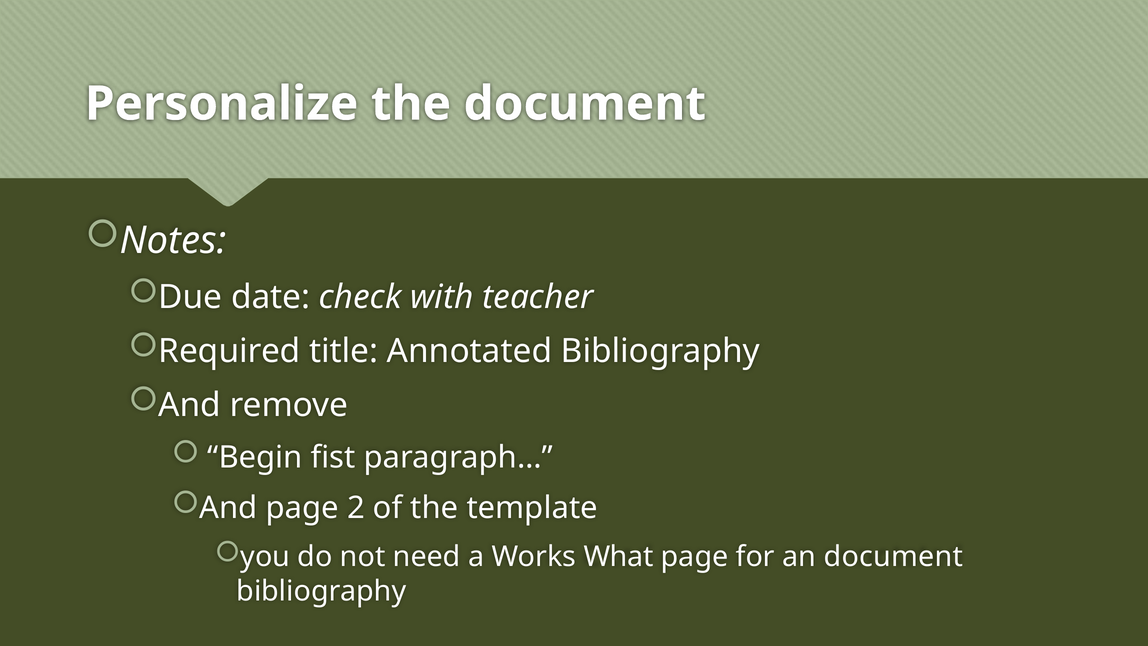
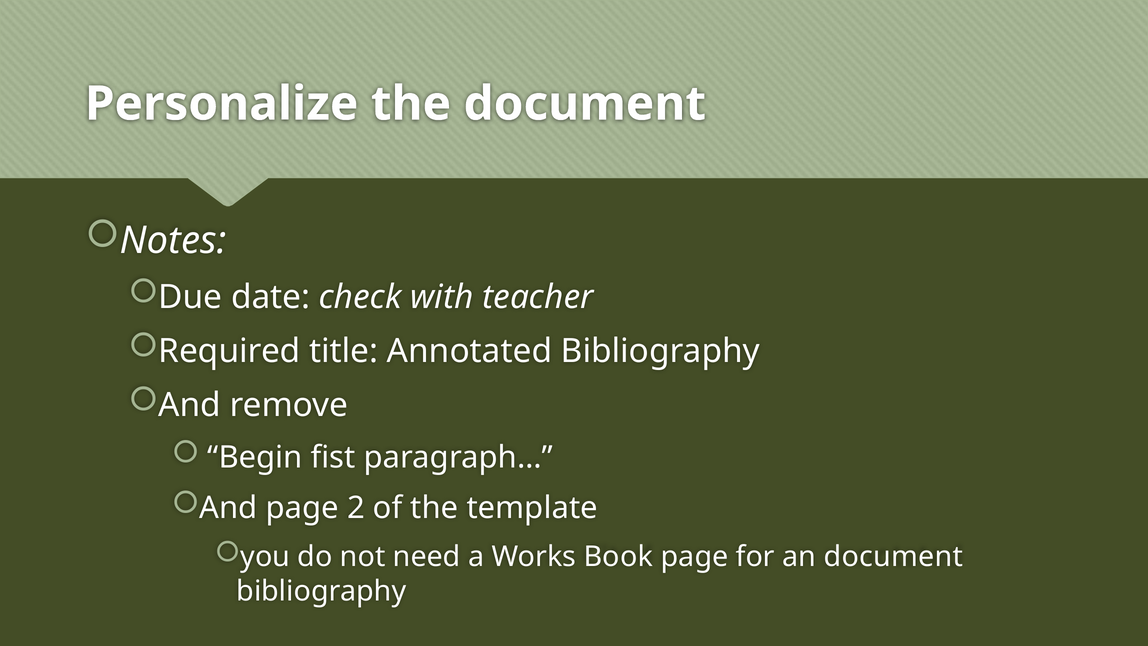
What: What -> Book (618, 557)
